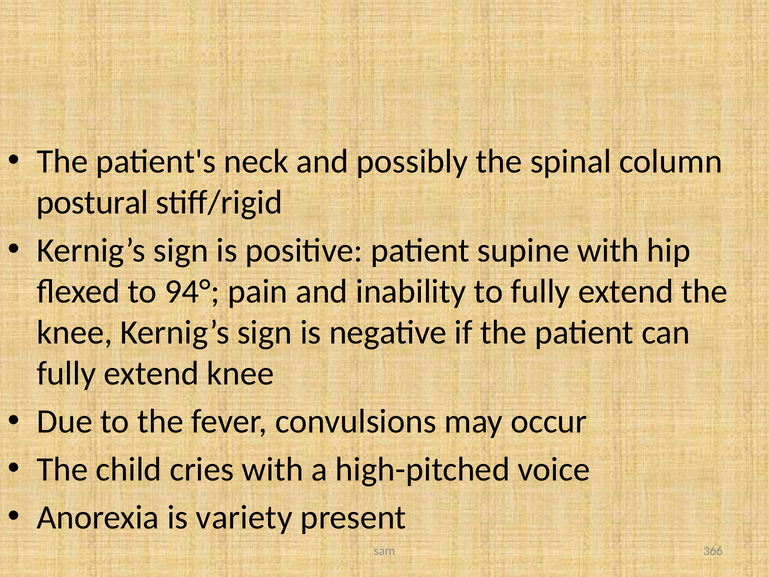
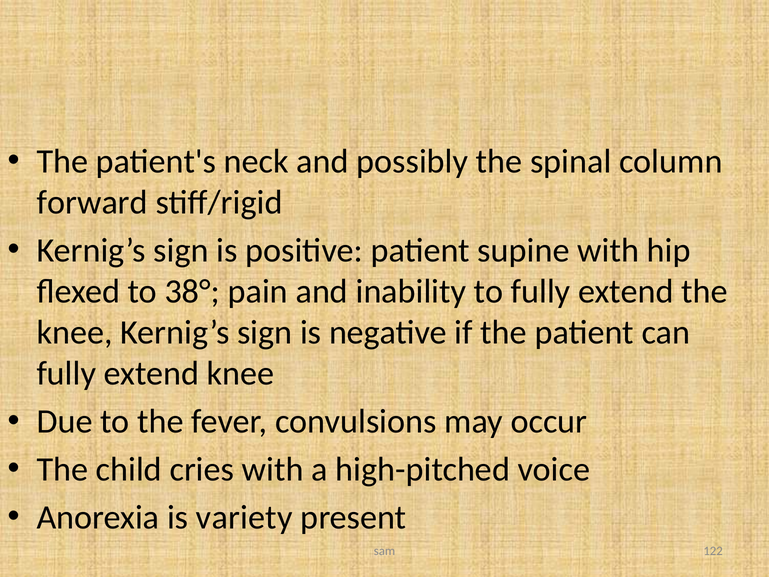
postural: postural -> forward (92, 202)
94°: 94° -> 38° (192, 291)
366: 366 -> 122 (713, 551)
